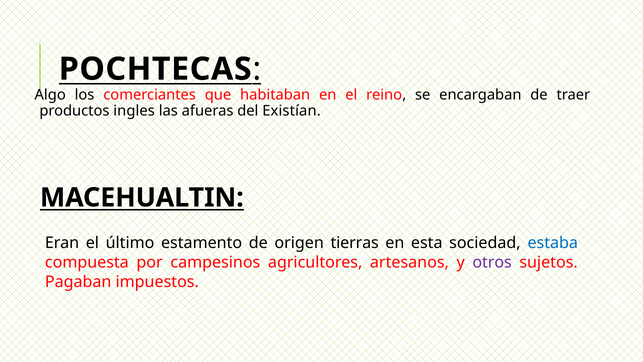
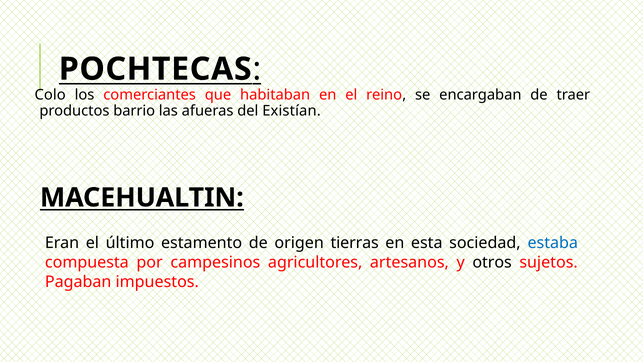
Algo: Algo -> Colo (50, 95)
ingles: ingles -> barrio (134, 111)
otros colour: purple -> black (492, 262)
